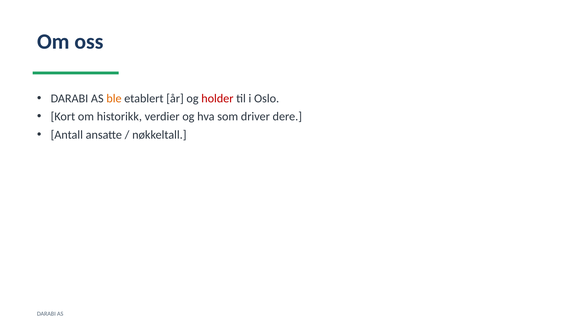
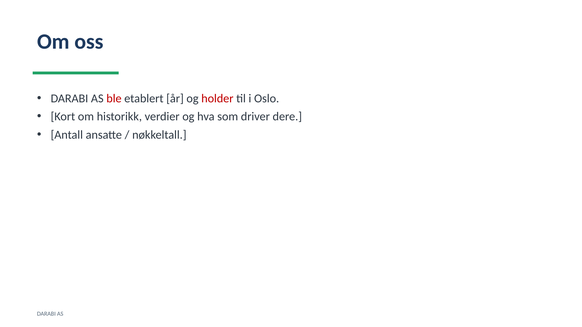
ble colour: orange -> red (114, 99)
